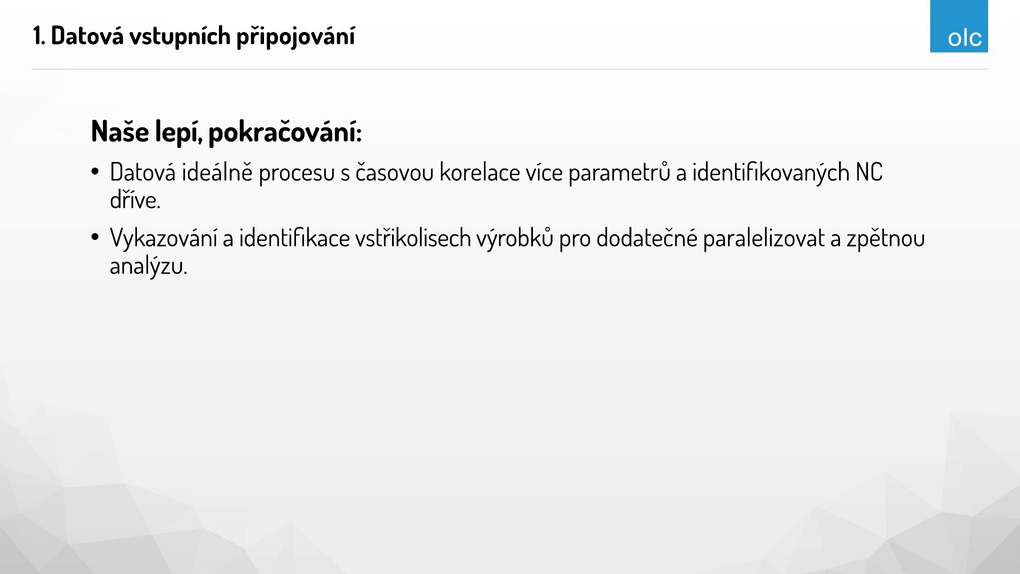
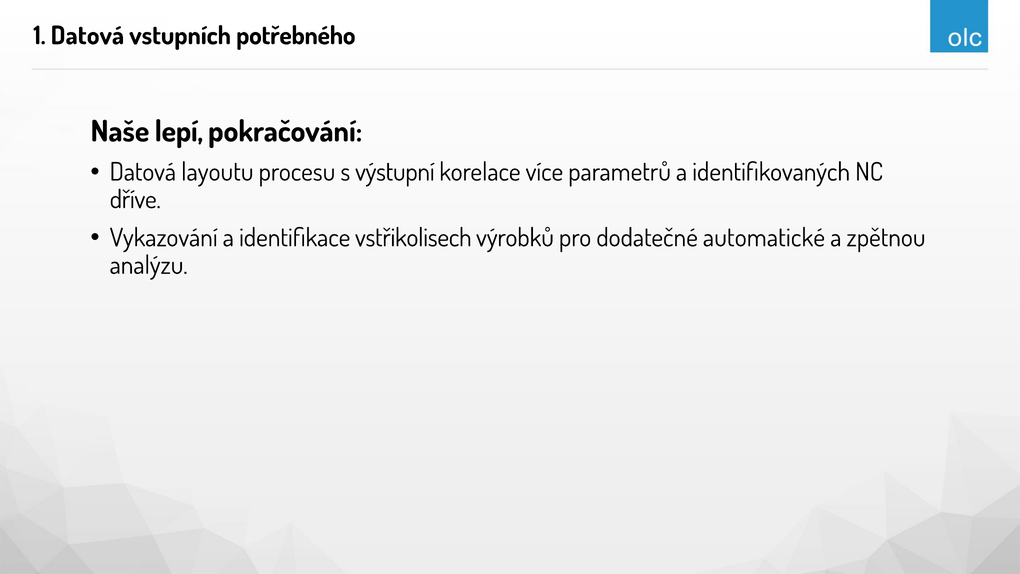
připojování: připojování -> potřebného (296, 36)
ideálně: ideálně -> layoutu (217, 172)
časovou: časovou -> výstupní (395, 172)
paralelizovat: paralelizovat -> automatické (764, 238)
